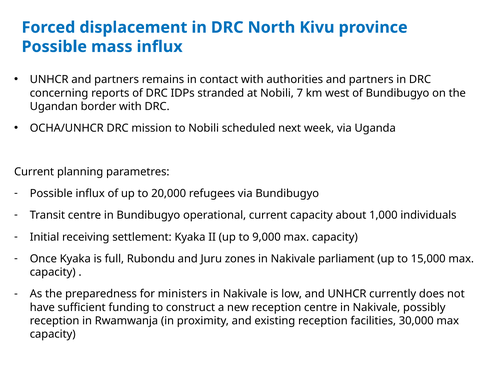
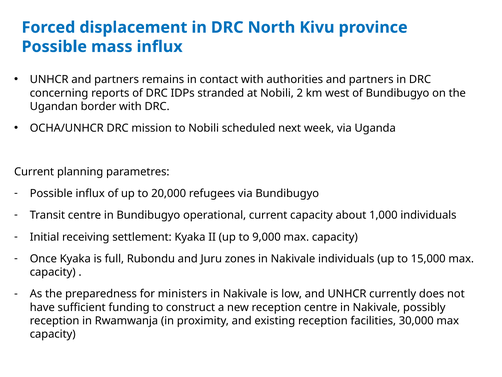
7: 7 -> 2 (300, 93)
Nakivale parliament: parliament -> individuals (346, 258)
